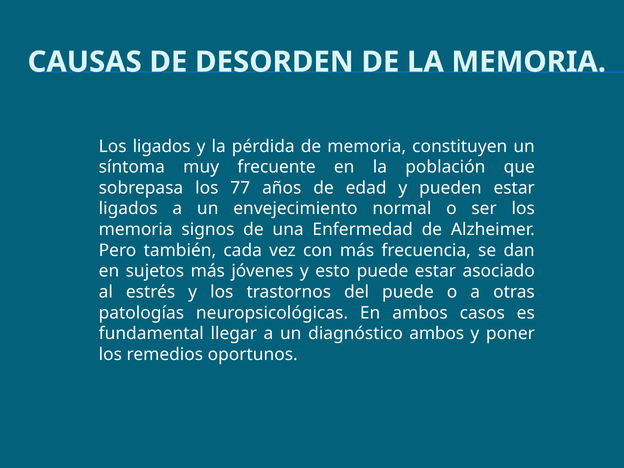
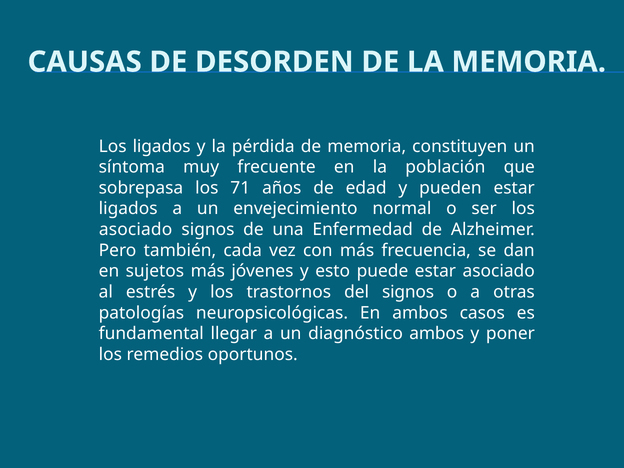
77: 77 -> 71 (240, 188)
memoria: memoria -> asociado (136, 230)
del puede: puede -> signos (408, 292)
